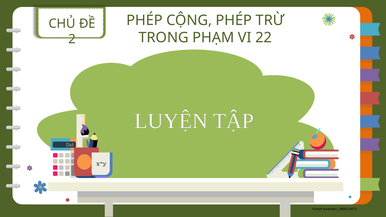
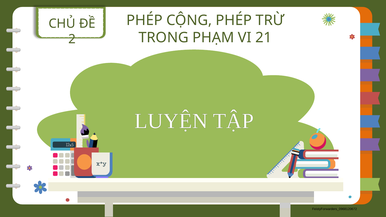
22: 22 -> 21 (264, 38)
